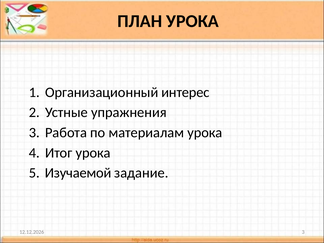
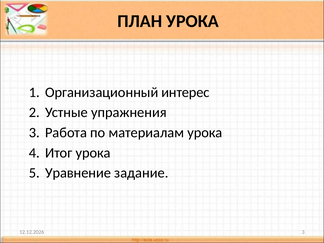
Изучаемой: Изучаемой -> Уравнение (78, 173)
